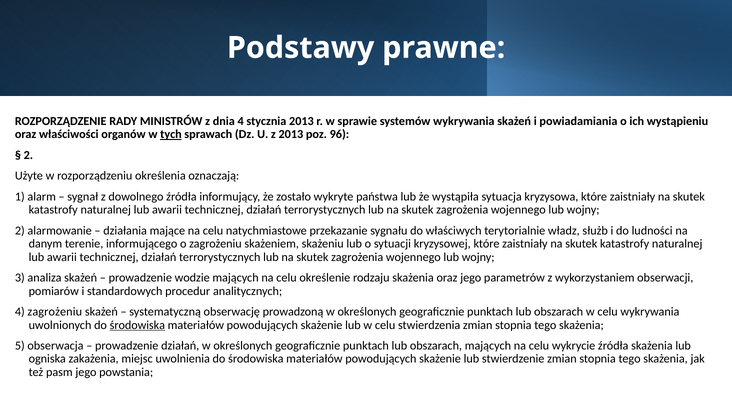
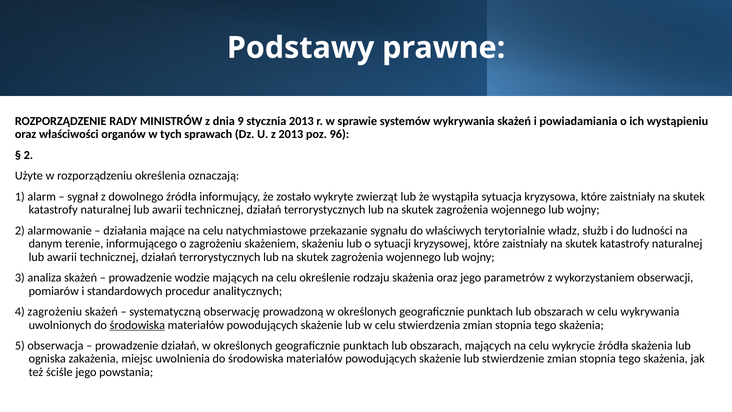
dnia 4: 4 -> 9 (241, 121)
tych underline: present -> none (171, 134)
państwa: państwa -> zwierząt (377, 197)
pasm: pasm -> ściśle (59, 372)
